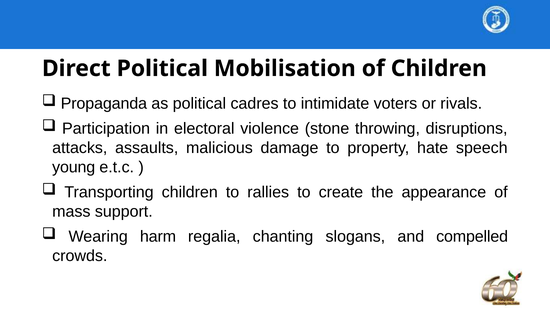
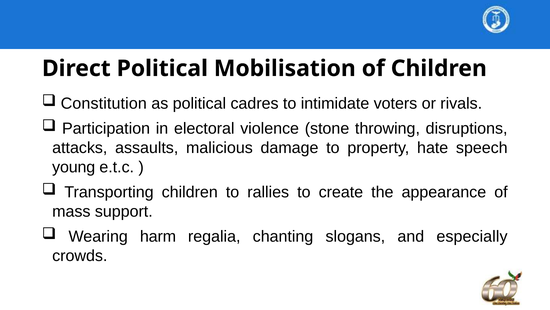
Propaganda: Propaganda -> Constitution (104, 103)
compelled: compelled -> especially (472, 236)
